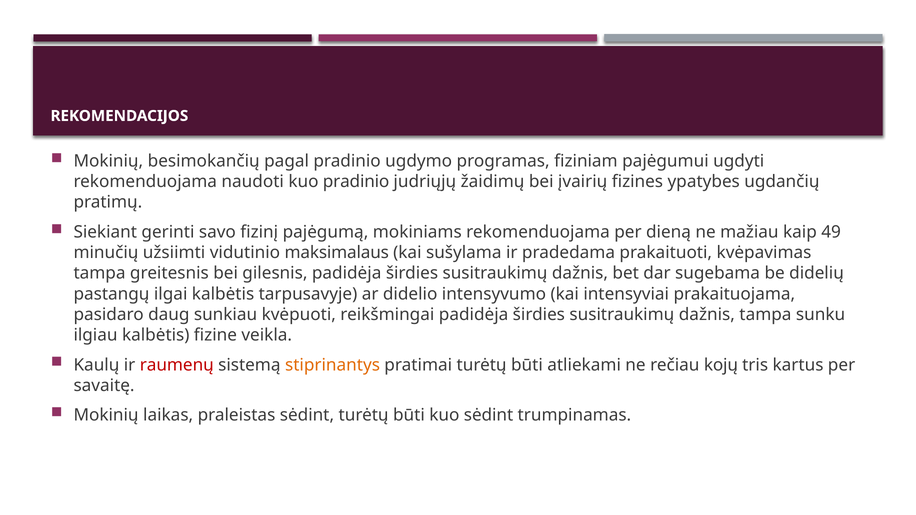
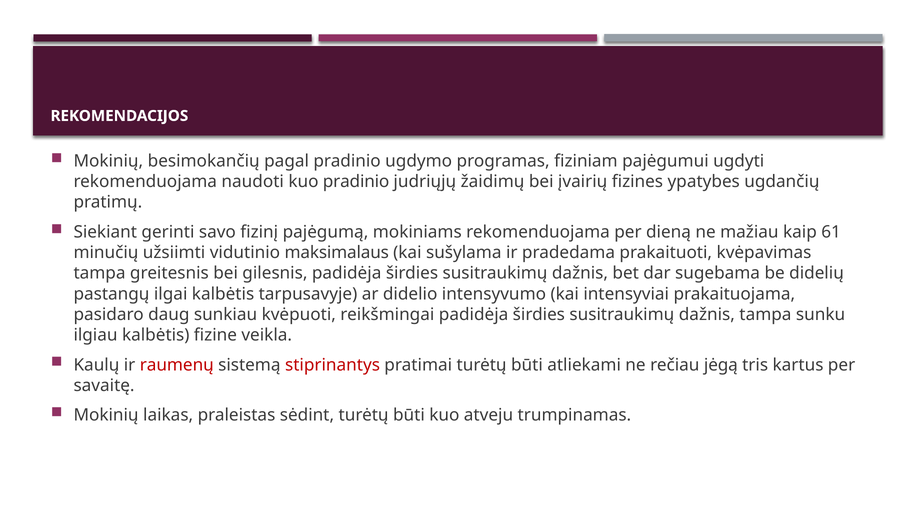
49: 49 -> 61 (831, 232)
stiprinantys colour: orange -> red (333, 365)
kojų: kojų -> jėgą (721, 365)
kuo sėdint: sėdint -> atveju (488, 415)
